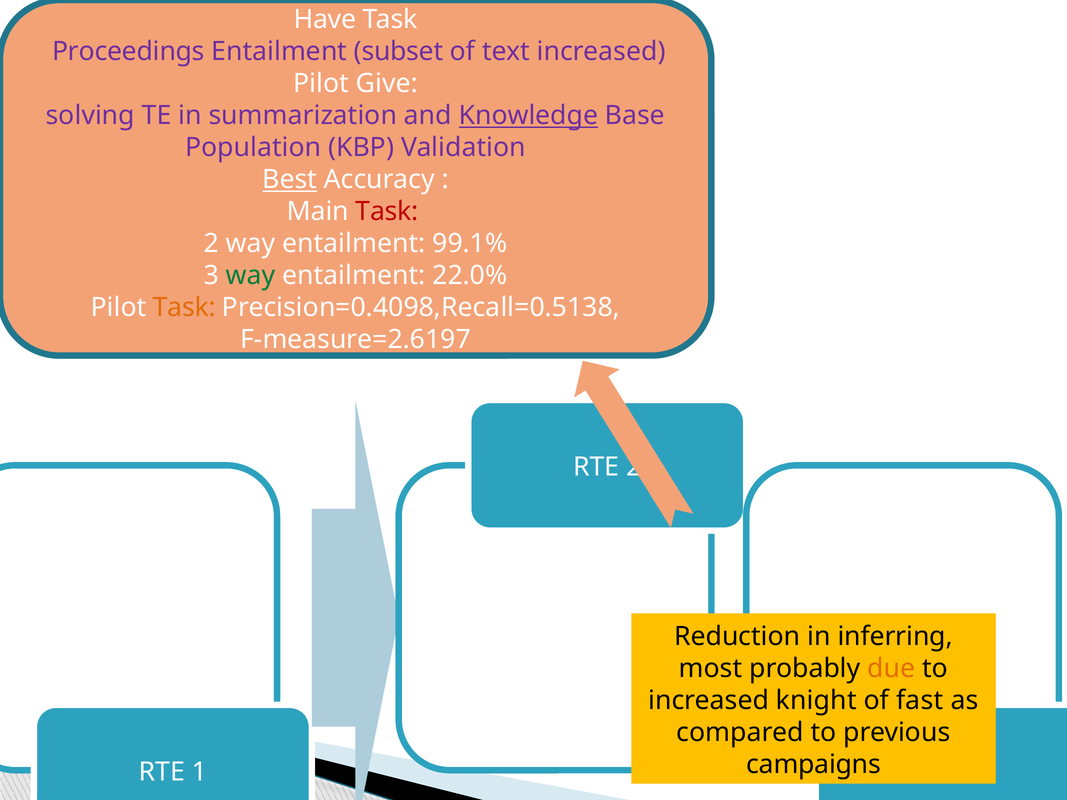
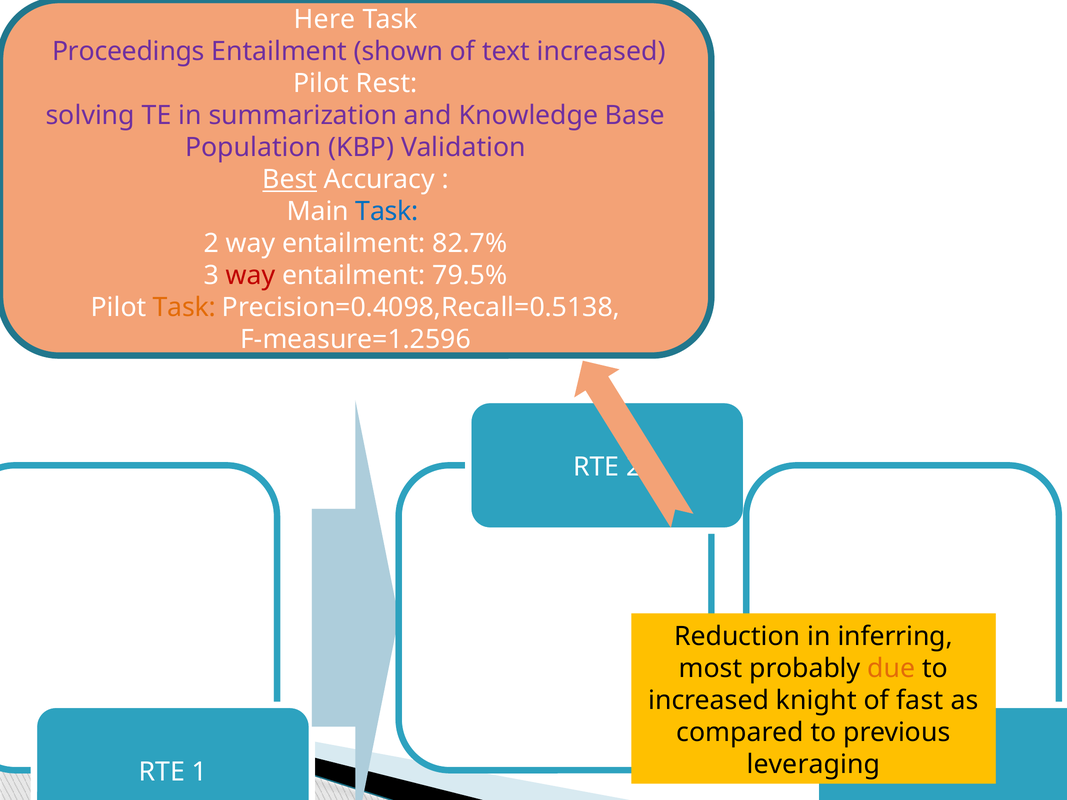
Have: Have -> Here (325, 20)
subset: subset -> shown (399, 52)
Give: Give -> Rest (387, 84)
Knowledge underline: present -> none (528, 116)
Task colour: red -> blue (387, 212)
99.1%: 99.1% -> 82.7% (470, 244)
way colour: green -> red (251, 276)
22.0%: 22.0% -> 79.5% (470, 276)
F-measure=2.6197: F-measure=2.6197 -> F-measure=1.2596 (356, 340)
campaigns: campaigns -> leveraging (813, 765)
